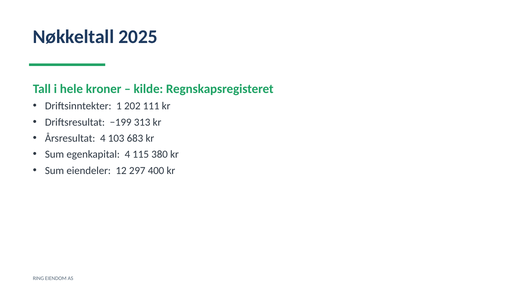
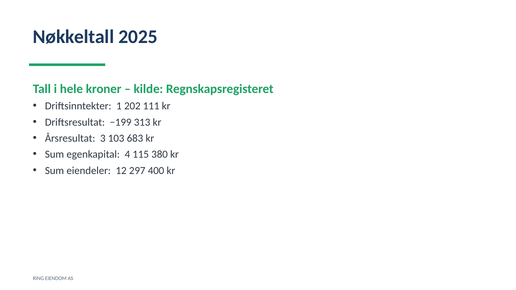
Årsresultat 4: 4 -> 3 (103, 138)
